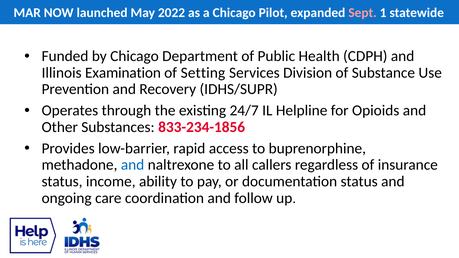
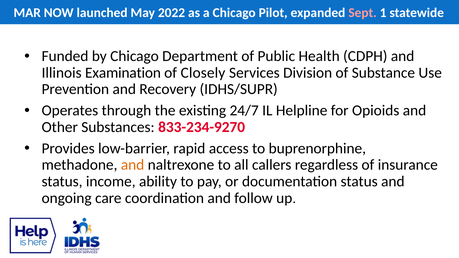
Setting: Setting -> Closely (203, 73)
833-234-1856: 833-234-1856 -> 833-234-9270 (202, 127)
and colour: blue -> orange (133, 165)
